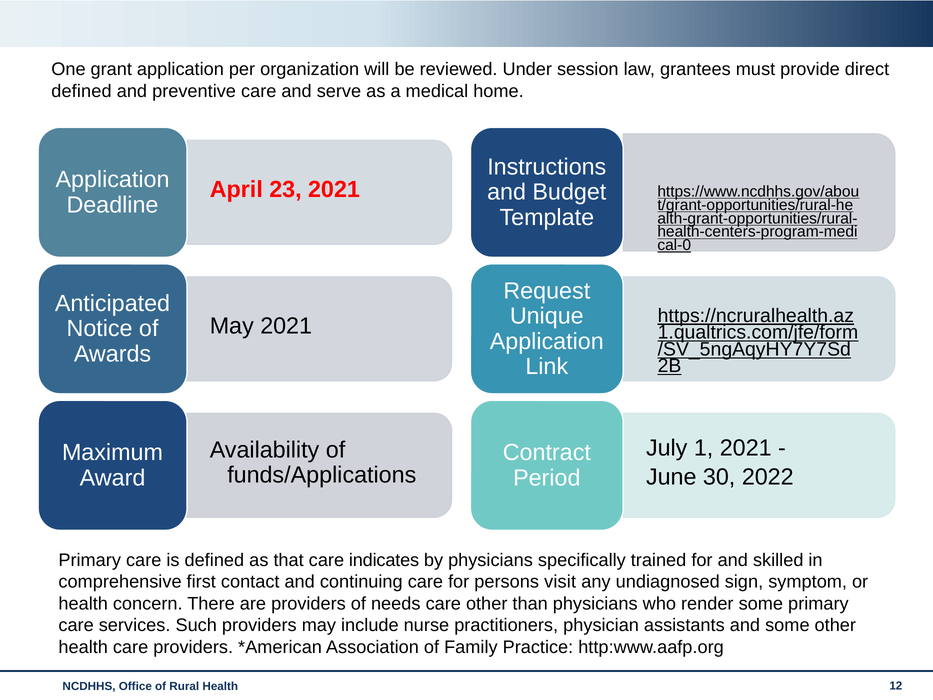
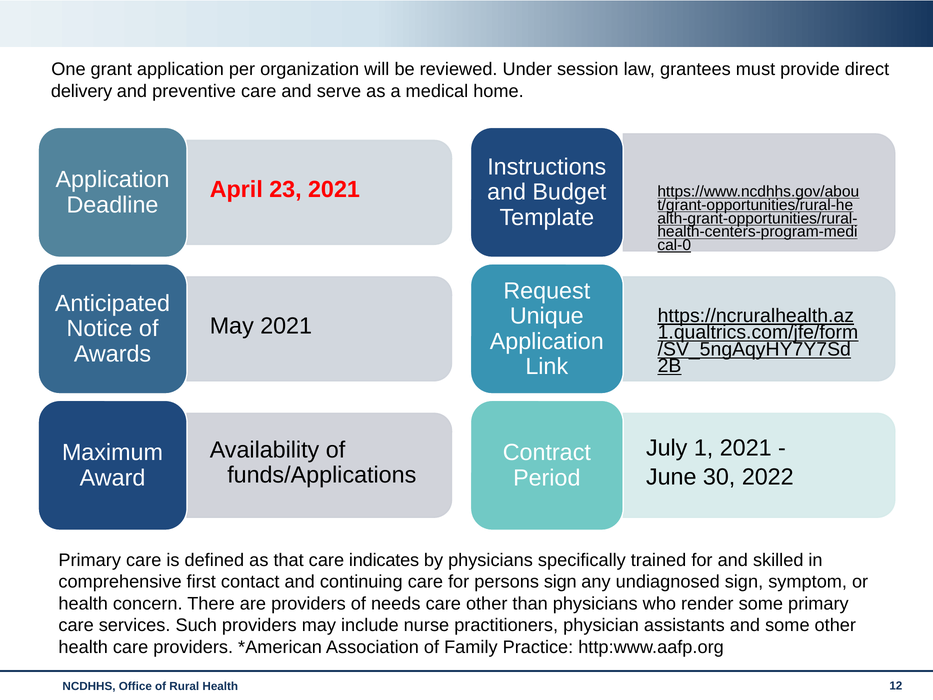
defined: defined -> delivery (82, 91)
persons visit: visit -> sign (560, 582)
